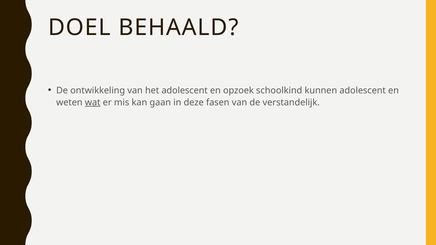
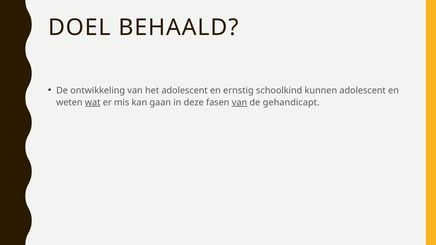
opzoek: opzoek -> ernstig (238, 91)
van underline: none -> present (239, 103)
verstandelijk: verstandelijk -> gehandicapt (291, 103)
